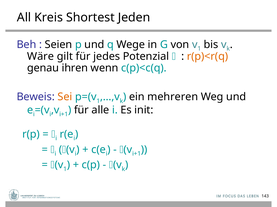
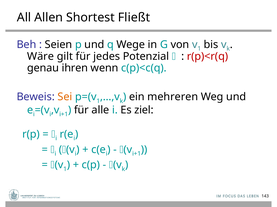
Kreis: Kreis -> Allen (49, 18)
Jeden: Jeden -> Fließt (134, 18)
r(p)<r(q colour: orange -> red (207, 57)
init: init -> ziel (144, 110)
